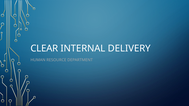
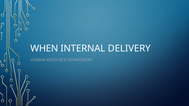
CLEAR: CLEAR -> WHEN (44, 49)
